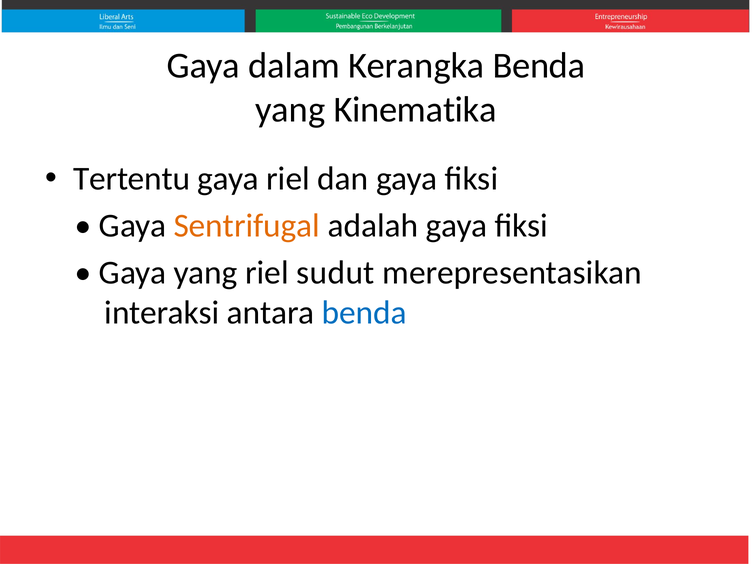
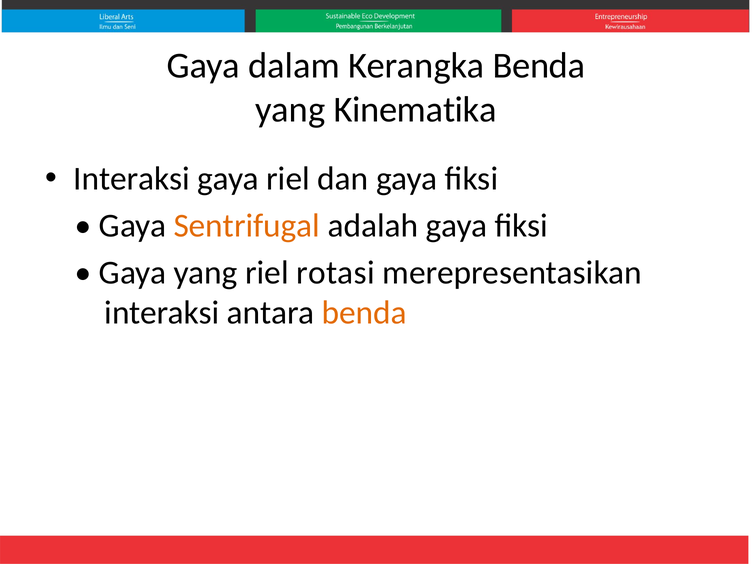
Tertentu: Tertentu -> Interaksi (132, 179)
sudut: sudut -> rotasi (335, 273)
benda colour: blue -> orange (364, 313)
